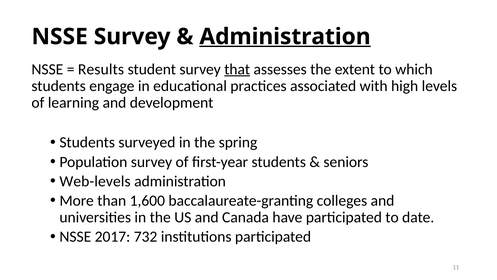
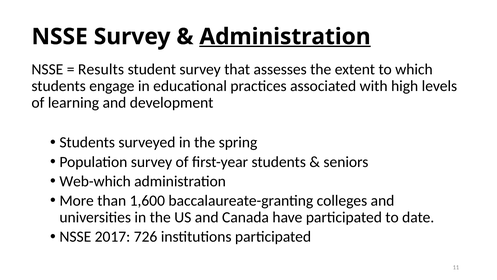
that underline: present -> none (237, 69)
Web-levels: Web-levels -> Web-which (95, 181)
732: 732 -> 726 (146, 236)
